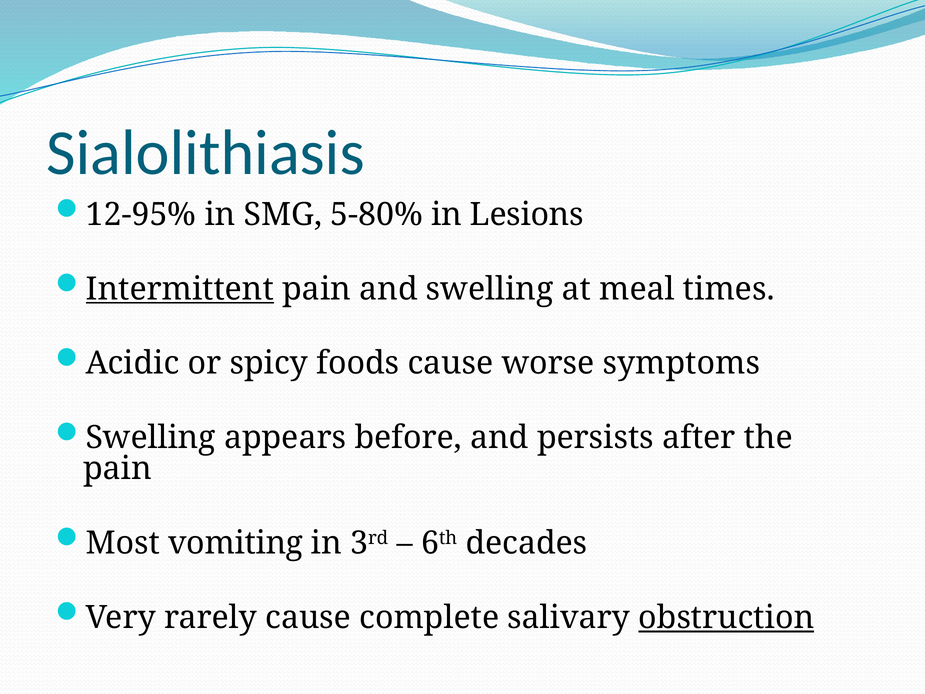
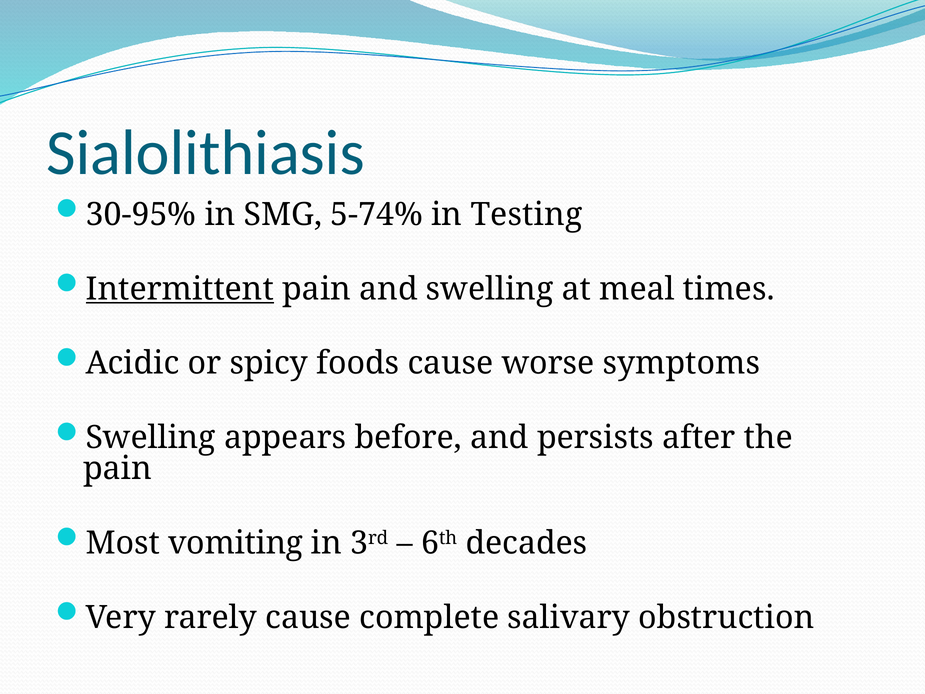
12-95%: 12-95% -> 30-95% (141, 214)
5-80%: 5-80% -> 5-74% (377, 214)
Lesions: Lesions -> Testing (527, 214)
obstruction underline: present -> none (726, 617)
